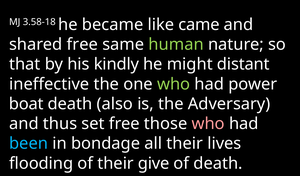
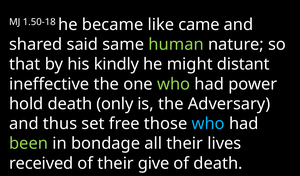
3.58-18: 3.58-18 -> 1.50-18 (39, 22)
shared free: free -> said (82, 44)
boat: boat -> hold (26, 104)
also: also -> only (115, 104)
who colour: pink -> light blue (208, 124)
been colour: light blue -> light green (29, 143)
flooding: flooding -> received (41, 163)
